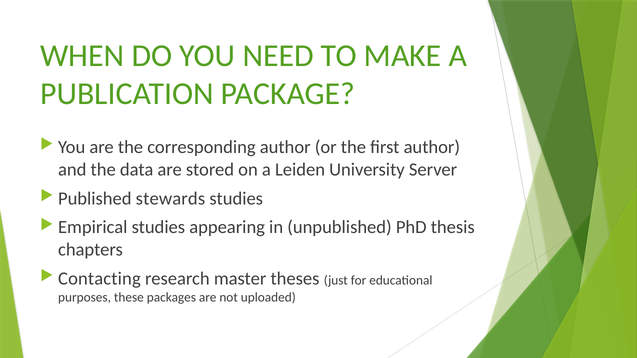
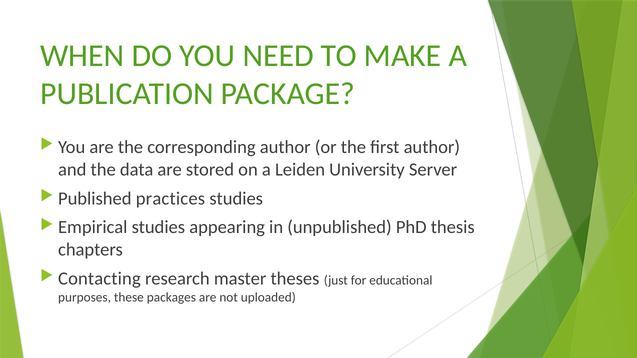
stewards: stewards -> practices (170, 199)
